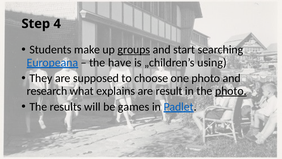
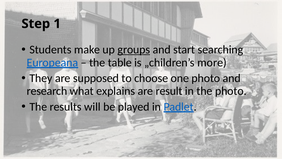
4: 4 -> 1 (57, 24)
have: have -> table (120, 62)
using: using -> more (212, 62)
photo underline: present -> none (231, 91)
games: games -> played (134, 107)
